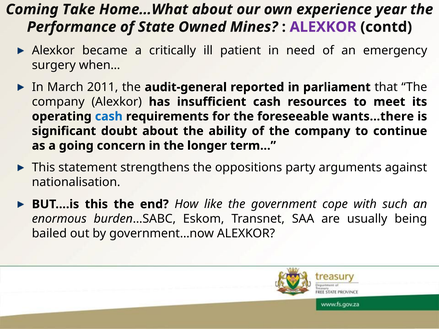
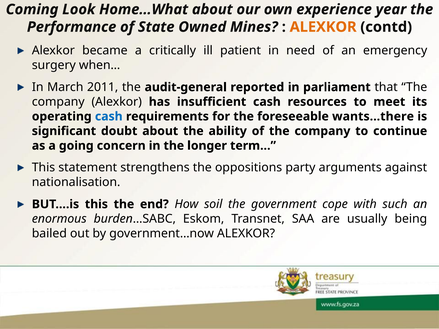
Take: Take -> Look (79, 9)
ALEXKOR colour: purple -> orange (323, 27)
like: like -> soil (213, 204)
